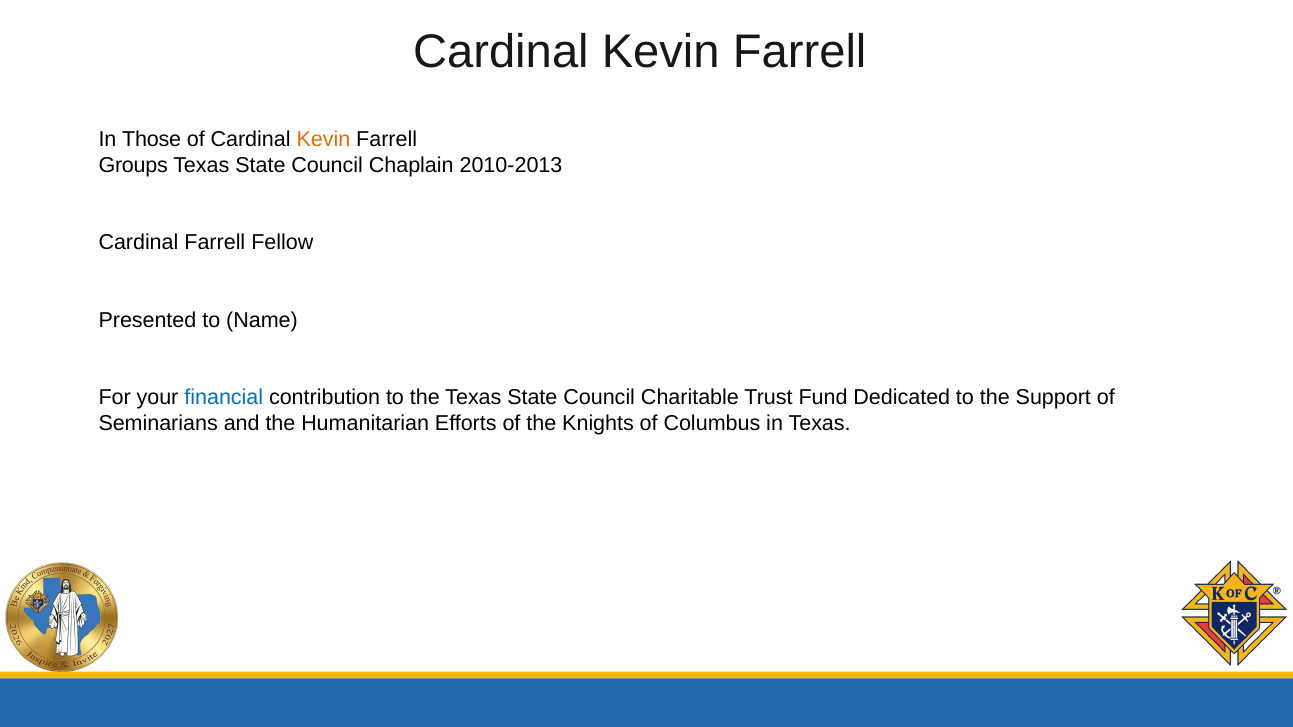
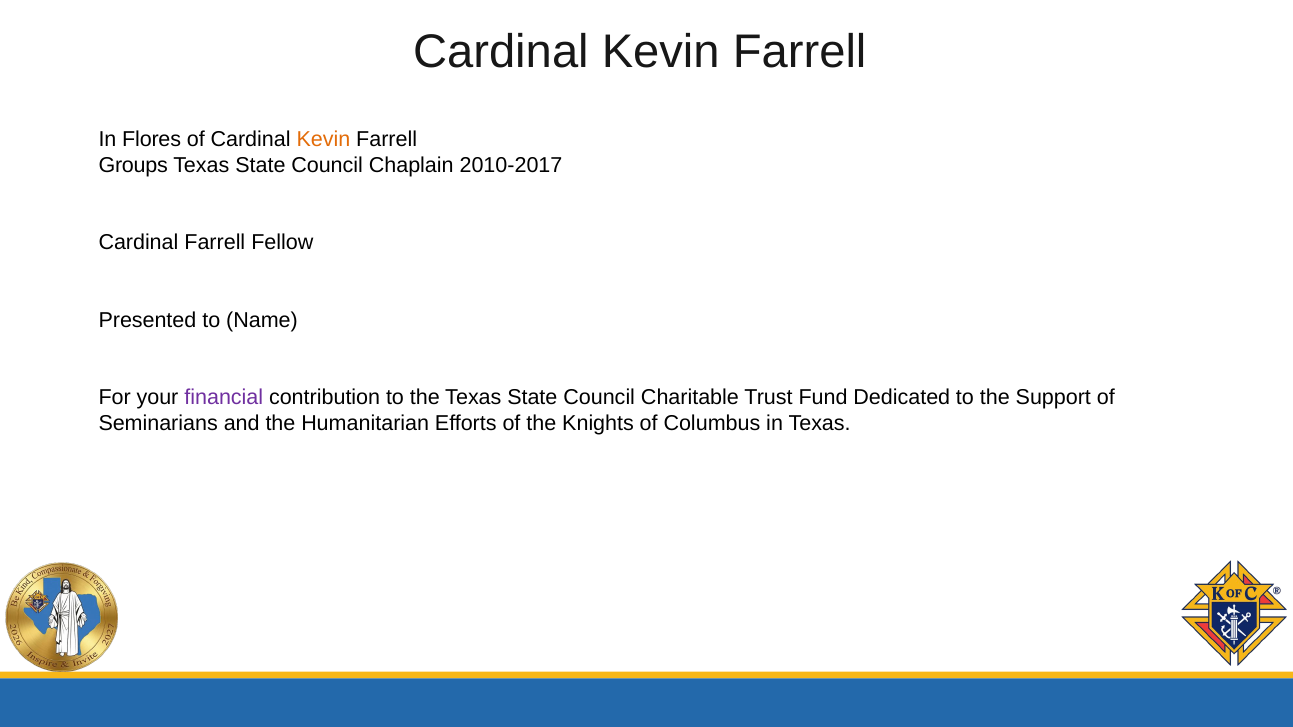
Those: Those -> Flores (152, 139)
2010-2013: 2010-2013 -> 2010-2017 (511, 165)
financial colour: blue -> purple (224, 398)
